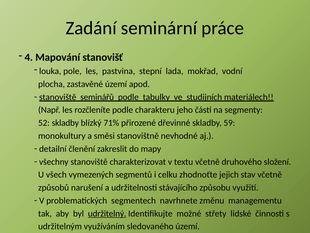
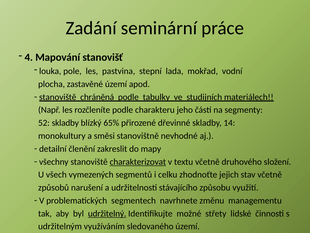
seminářů: seminářů -> chráněná (97, 97)
71%: 71% -> 65% (111, 123)
59: 59 -> 14 (229, 123)
charakterizovat underline: none -> present (138, 161)
